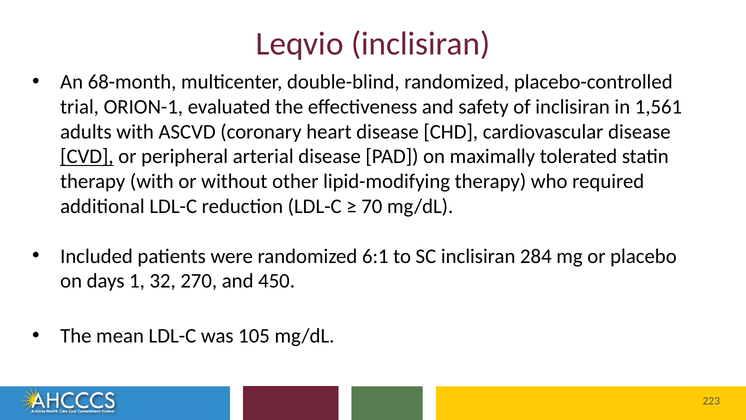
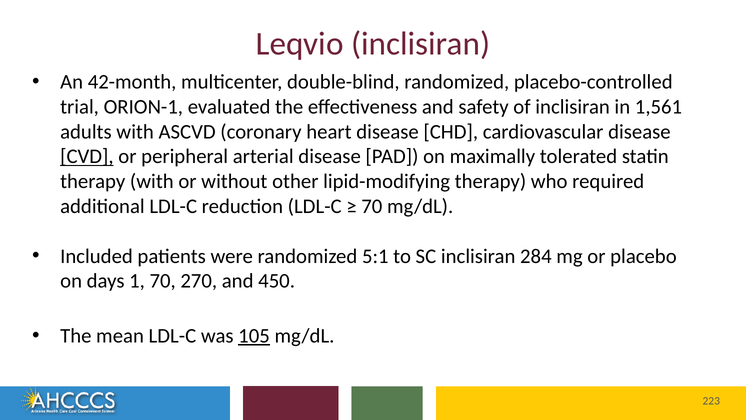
68-month: 68-month -> 42-month (132, 82)
6:1: 6:1 -> 5:1 (375, 256)
1 32: 32 -> 70 (163, 281)
105 underline: none -> present (254, 336)
